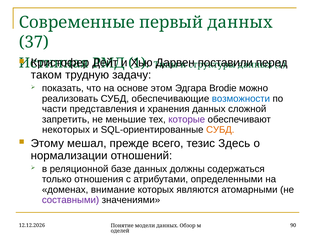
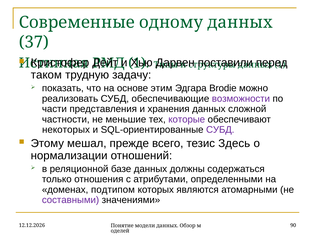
первый: первый -> одному (171, 22)
этом: этом -> этим (162, 88)
возможности colour: blue -> purple (241, 99)
запретить: запретить -> частности (66, 119)
СУБД colour: orange -> purple (220, 130)
внимание: внимание -> подтипом (113, 190)
